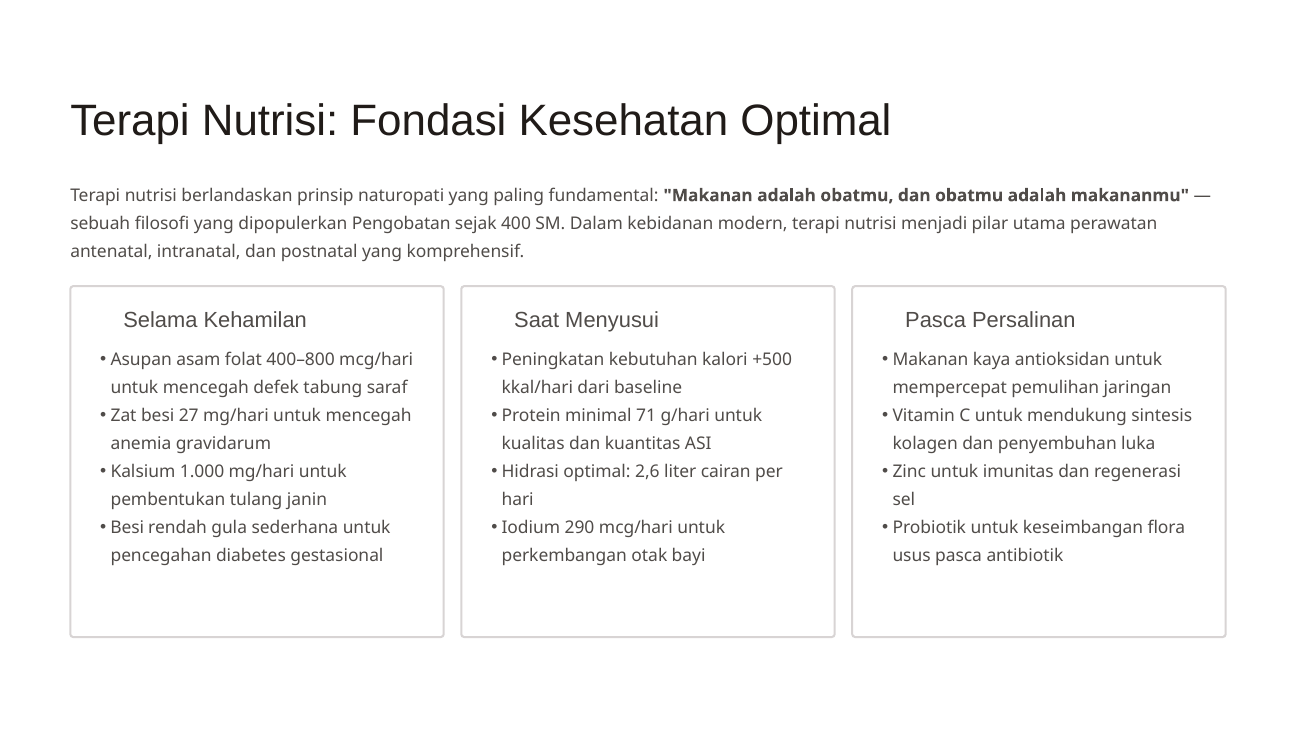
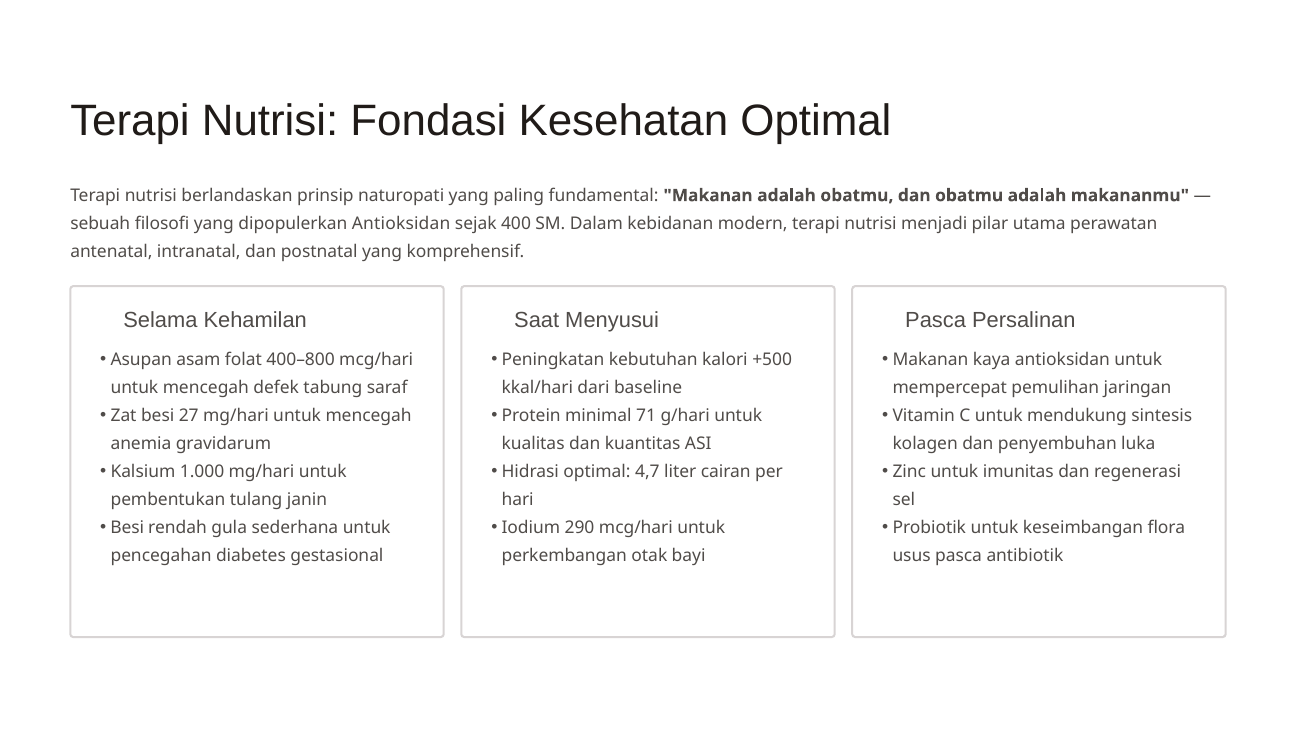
dipopulerkan Pengobatan: Pengobatan -> Antioksidan (401, 224)
2,6: 2,6 -> 4,7 (647, 472)
